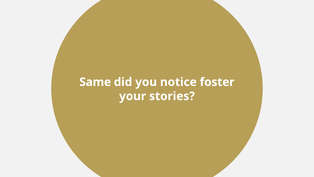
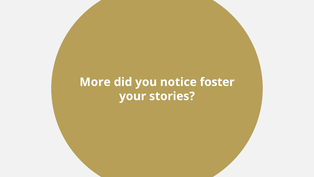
Same: Same -> More (95, 82)
